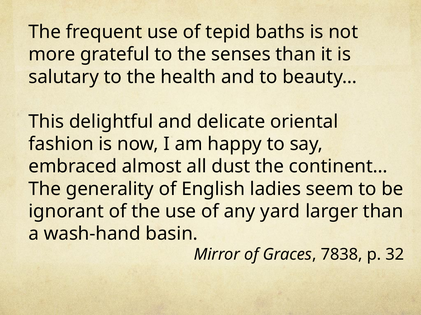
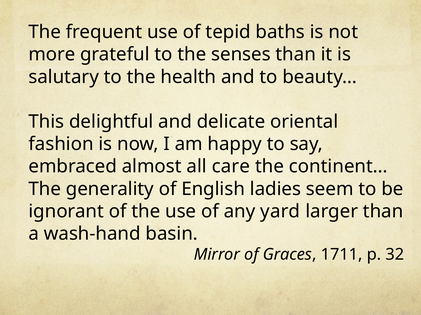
dust: dust -> care (231, 167)
7838: 7838 -> 1711 (342, 255)
